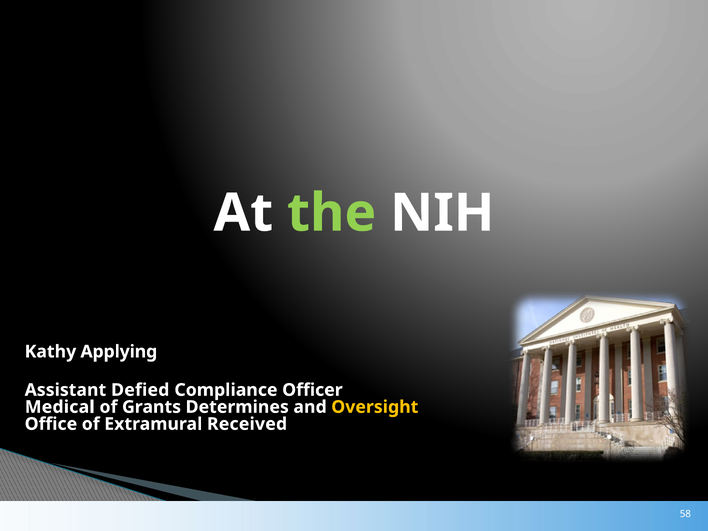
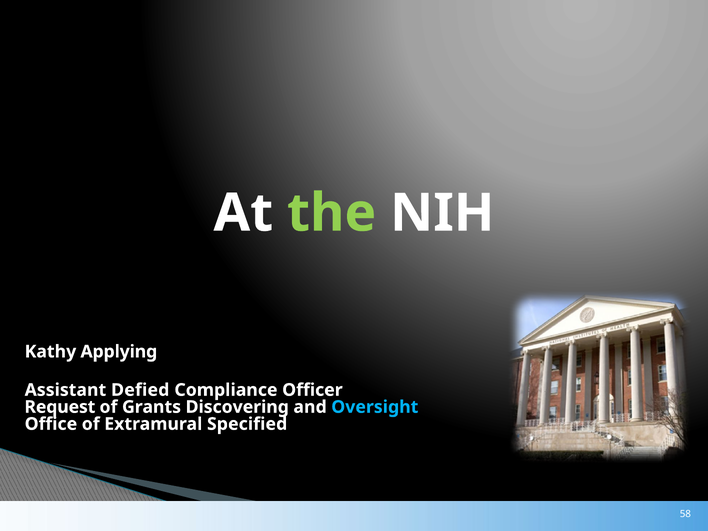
Medical: Medical -> Request (60, 407)
Determines: Determines -> Discovering (237, 407)
Oversight colour: yellow -> light blue (375, 407)
Received: Received -> Specified (247, 424)
